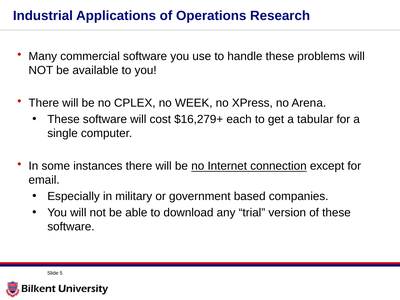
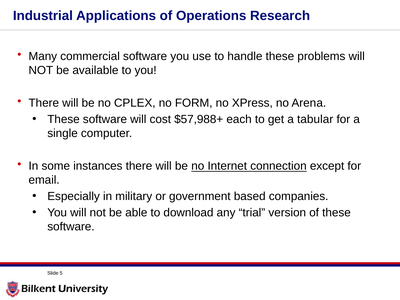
WEEK: WEEK -> FORM (194, 103)
$16,279+: $16,279+ -> $57,988+ (199, 119)
